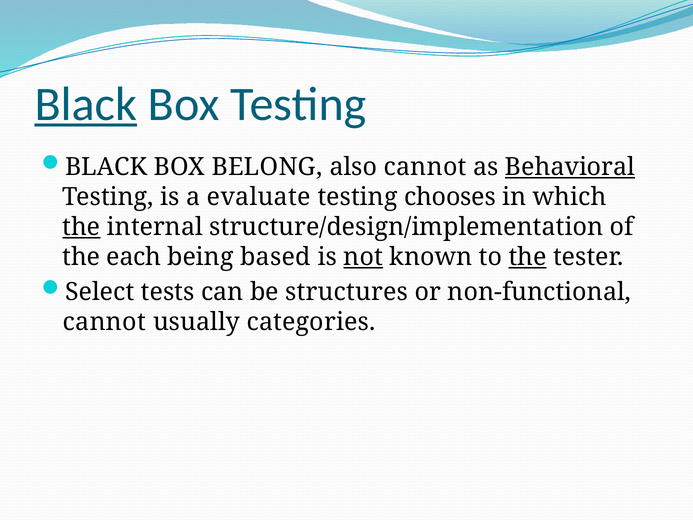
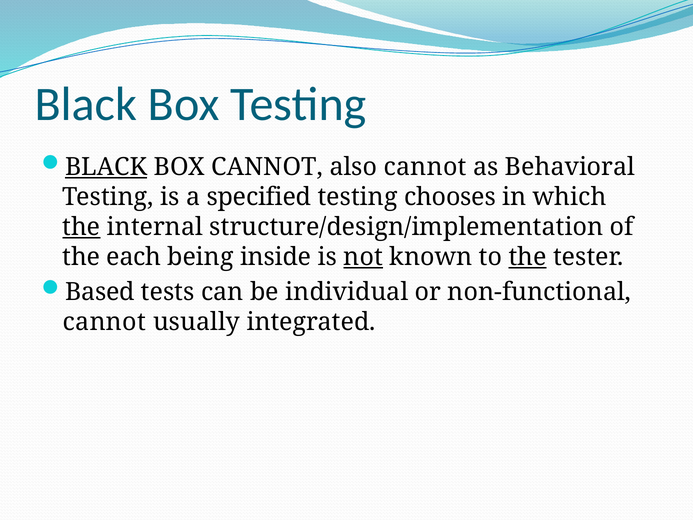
Black underline: present -> none (86, 104)
BLACK underline: none -> present (106, 167)
BOX BELONG: BELONG -> CANNOT (267, 167)
Behavioral underline: present -> none (570, 167)
evaluate: evaluate -> specified (259, 197)
based: based -> inside (276, 257)
Select: Select -> Based (100, 292)
structures: structures -> individual (347, 292)
categories: categories -> integrated (311, 322)
